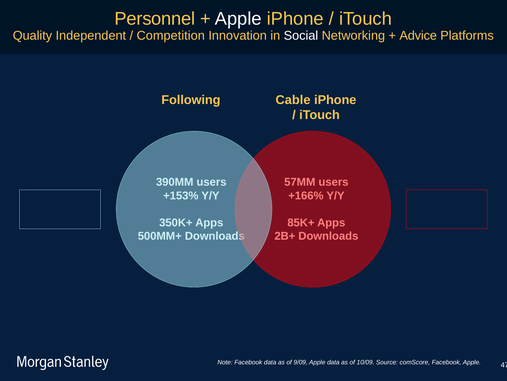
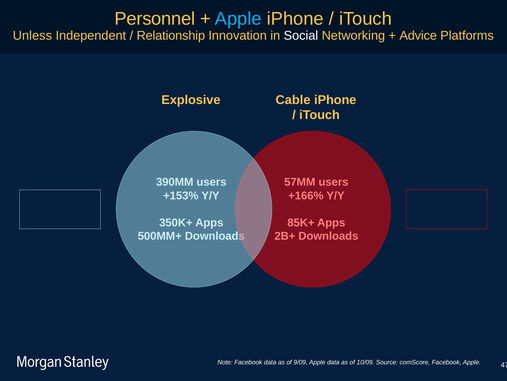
Apple colour: white -> light blue (238, 19)
Quality: Quality -> Unless (32, 36)
Competition: Competition -> Relationship (171, 36)
Following: Following -> Explosive (191, 100)
